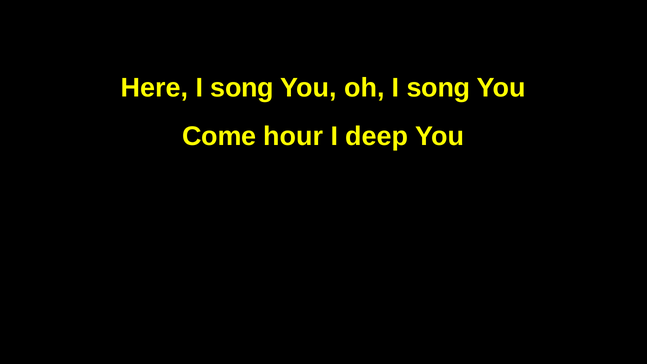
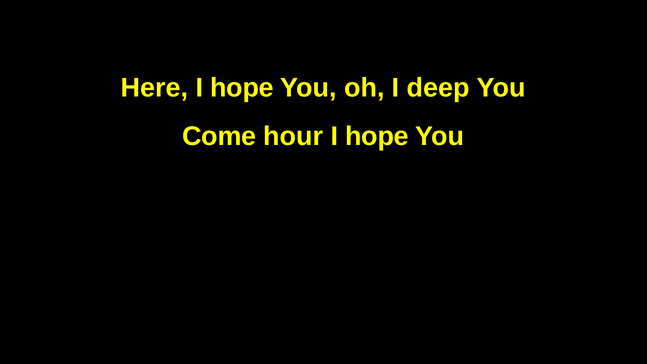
song: song -> hope (242, 88)
oh I song: song -> deep (438, 88)
hour I deep: deep -> hope (377, 136)
